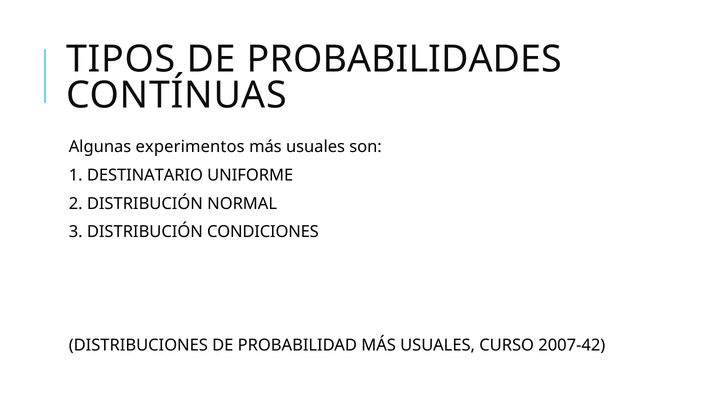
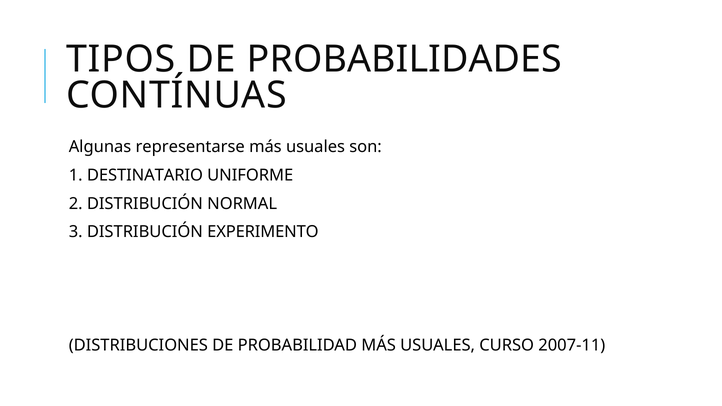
experimentos: experimentos -> representarse (190, 147)
CONDICIONES: CONDICIONES -> EXPERIMENTO (263, 232)
2007-42: 2007-42 -> 2007-11 (572, 346)
